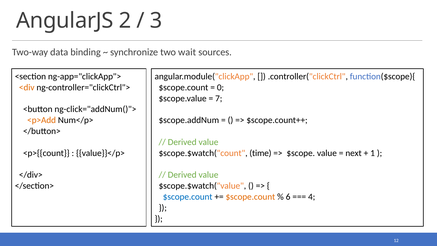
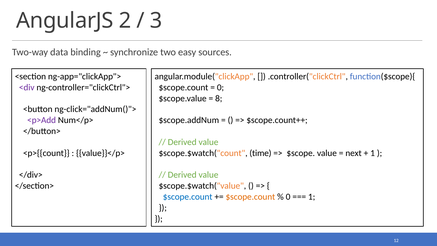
wait: wait -> easy (187, 52)
<div colour: orange -> purple (27, 87)
7: 7 -> 8 (219, 98)
<p>Add colour: orange -> purple (42, 120)
6: 6 -> 0 (288, 197)
4: 4 -> 1 (312, 197)
